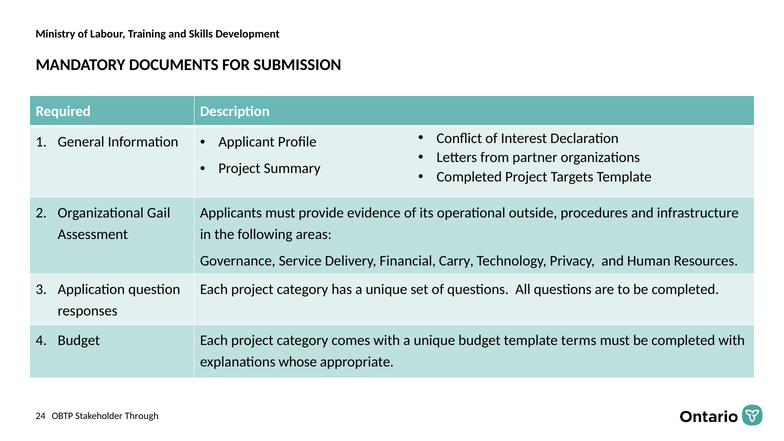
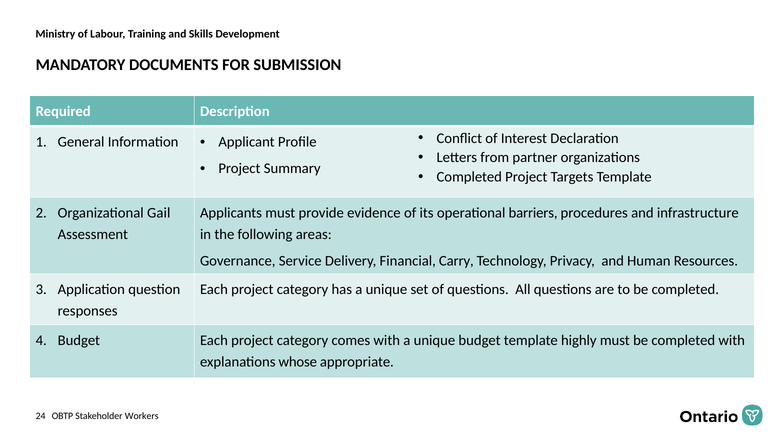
outside: outside -> barriers (533, 213)
terms: terms -> highly (579, 341)
Through: Through -> Workers (142, 416)
